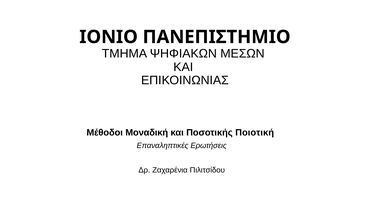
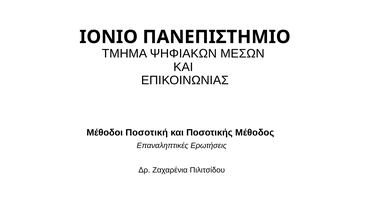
Μοναδική: Μοναδική -> Ποσοτική (147, 133)
Ποιοτική: Ποιοτική -> Μέθοδος (255, 133)
